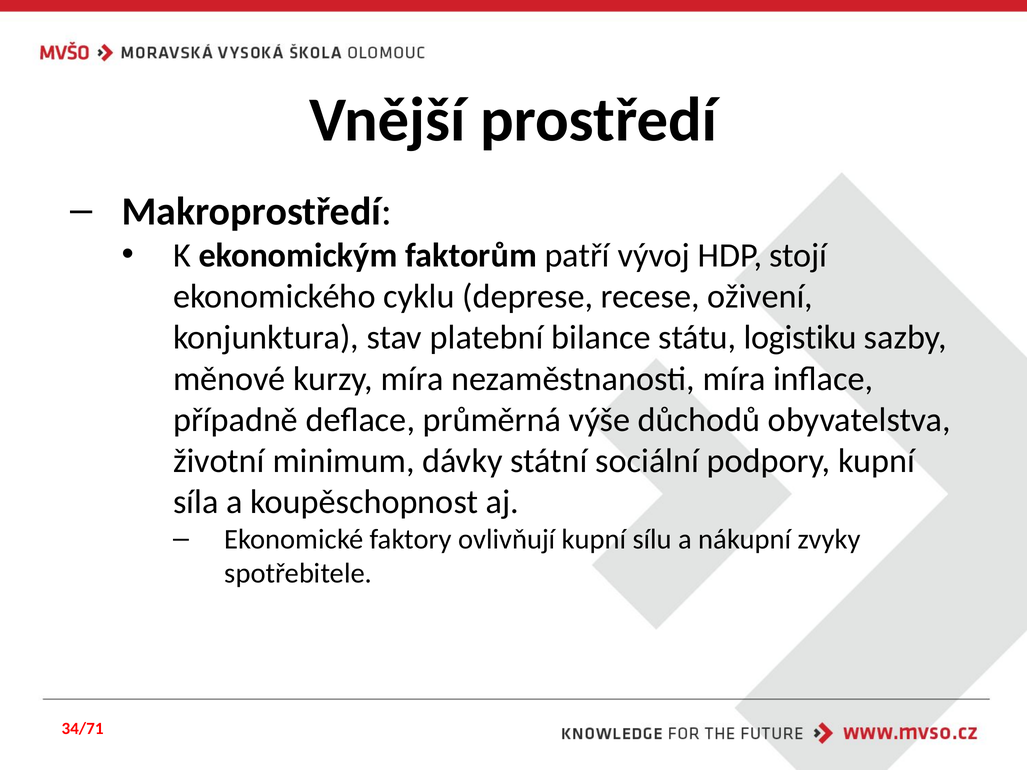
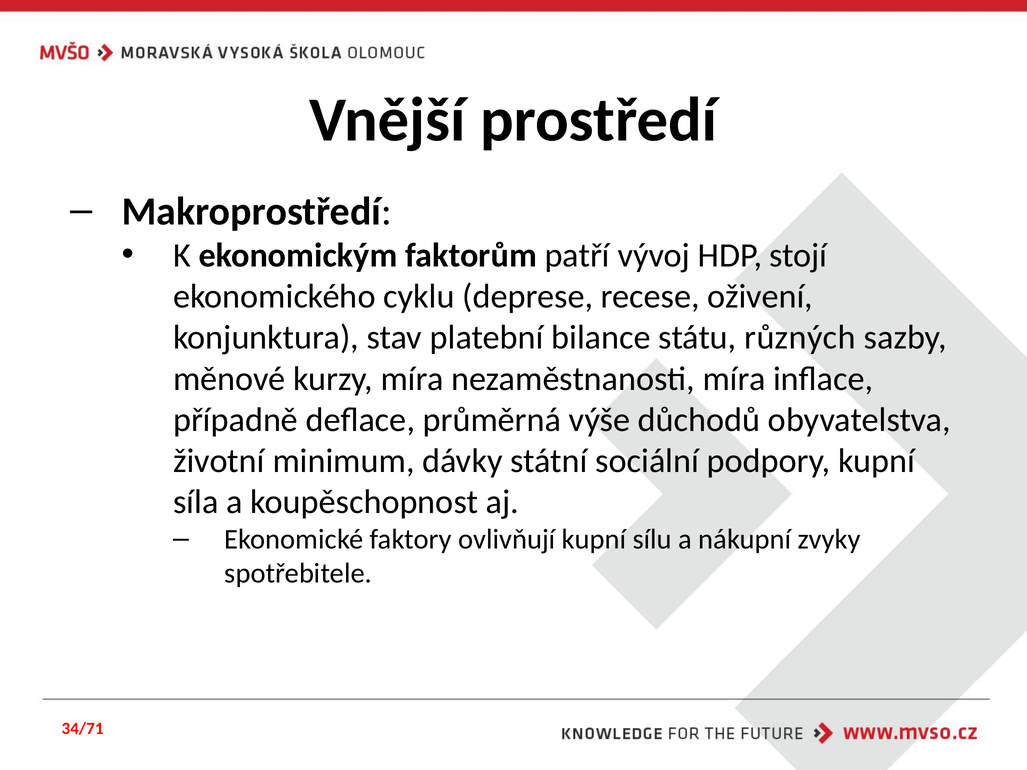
logistiku: logistiku -> různých (800, 338)
